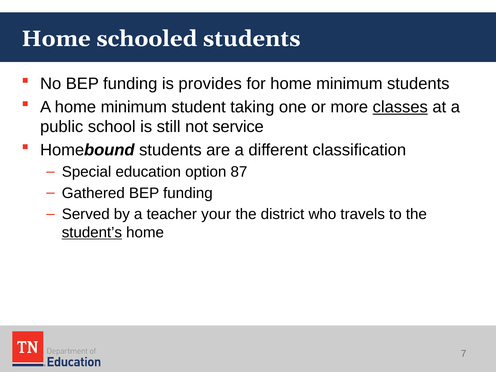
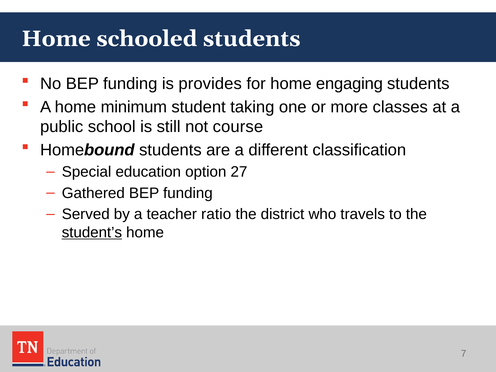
for home minimum: minimum -> engaging (349, 84)
classes underline: present -> none (400, 107)
service: service -> course (238, 127)
87: 87 -> 27 (239, 172)
your: your -> ratio (216, 214)
